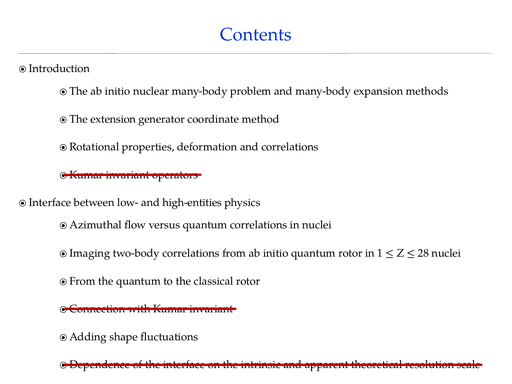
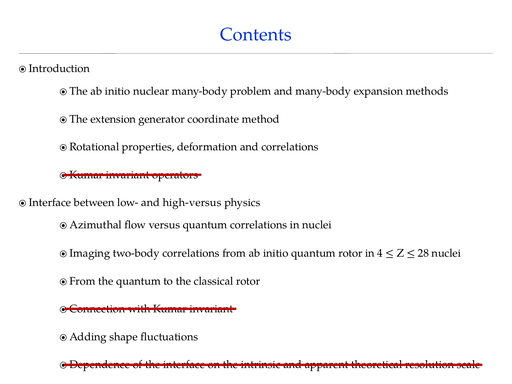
high-entities: high-entities -> high-versus (192, 203)
1: 1 -> 4 (380, 253)
